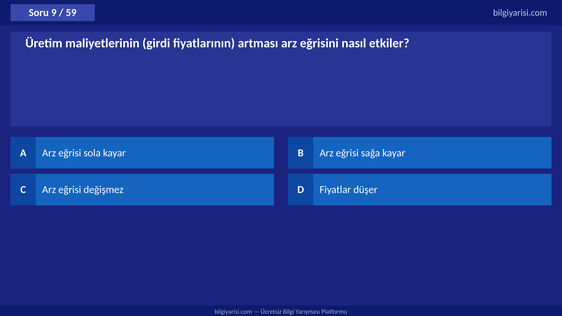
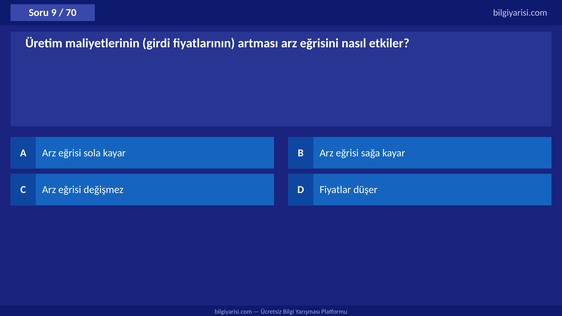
59: 59 -> 70 (71, 13)
